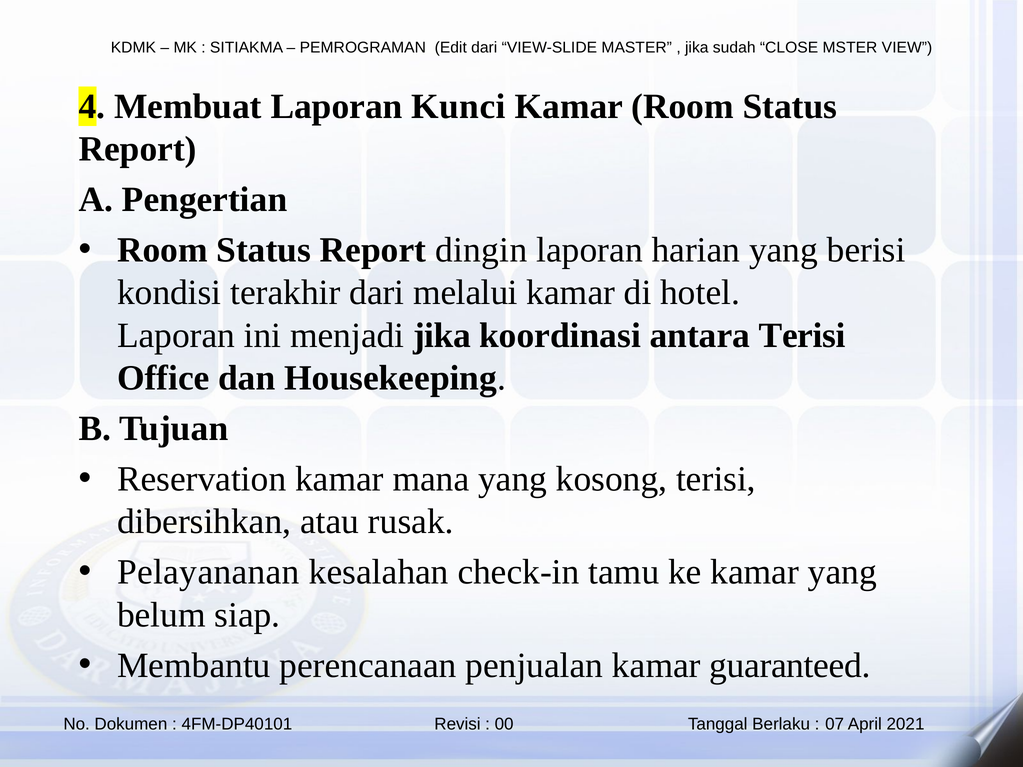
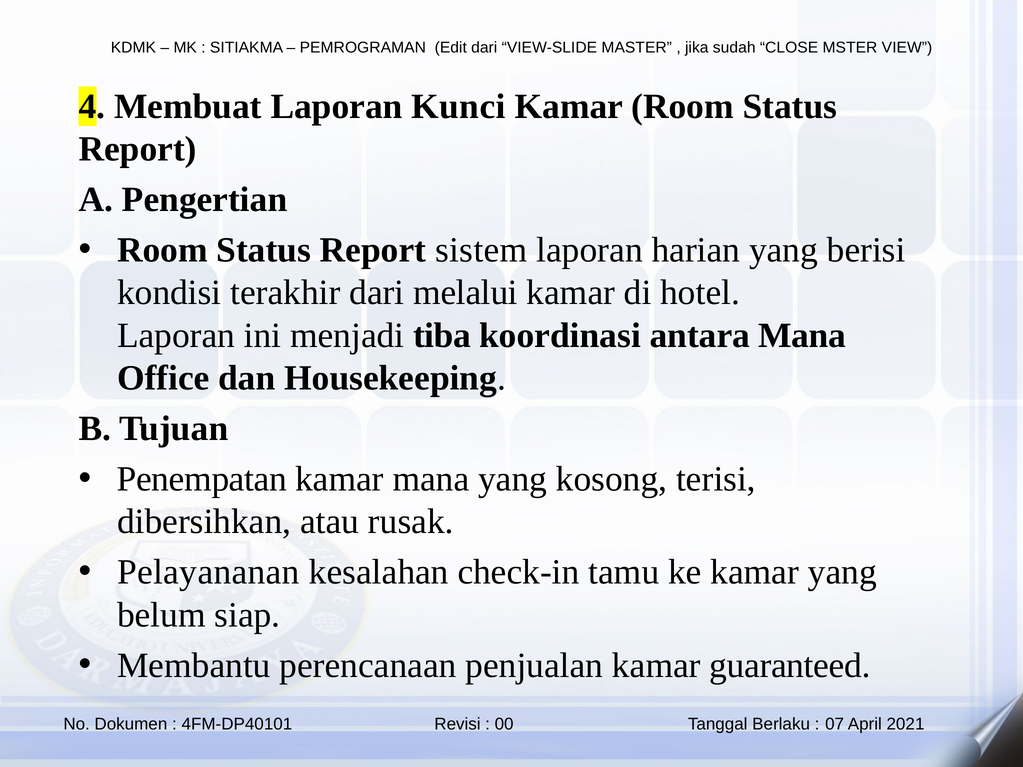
dingin: dingin -> sistem (481, 250)
menjadi jika: jika -> tiba (442, 335)
antara Terisi: Terisi -> Mana (802, 335)
Reservation: Reservation -> Penempatan (202, 479)
